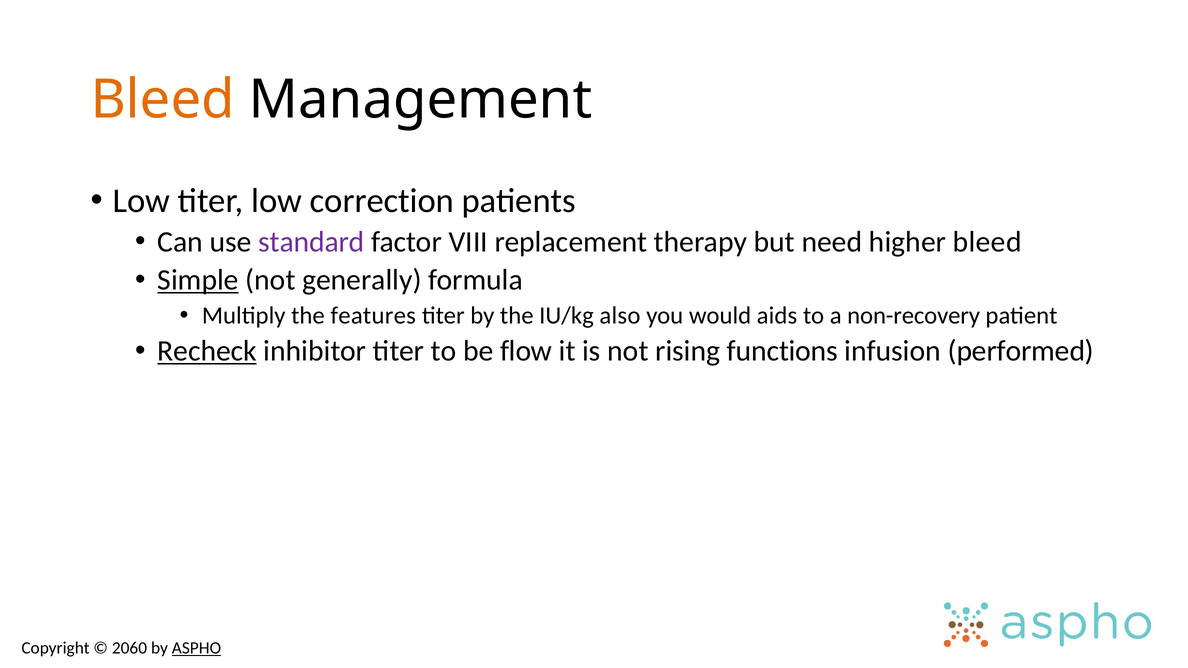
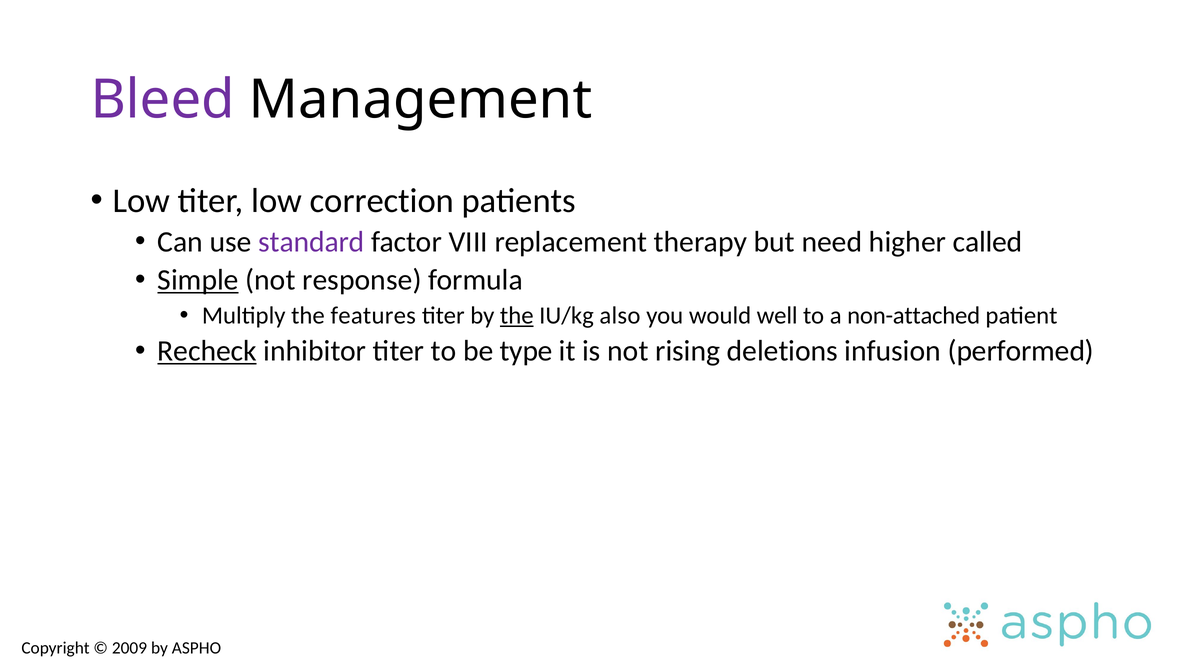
Bleed colour: orange -> purple (163, 100)
higher bleed: bleed -> called (988, 242)
generally: generally -> response (362, 280)
the underline: none -> present (517, 316)
aids: aids -> well (777, 316)
non-recovery: non-recovery -> non-attached (914, 316)
flow: flow -> type (526, 351)
functions: functions -> deletions (782, 351)
2060: 2060 -> 2009 (129, 648)
ASPHO underline: present -> none (196, 648)
